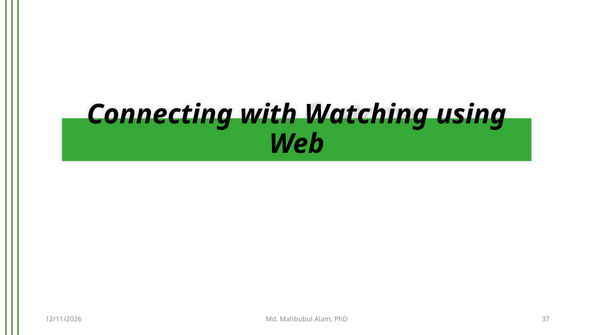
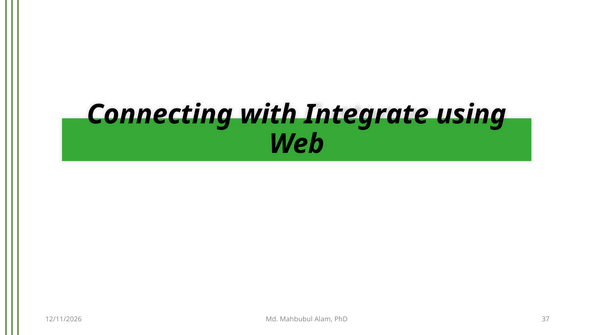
Watching: Watching -> Integrate (366, 114)
